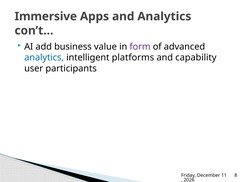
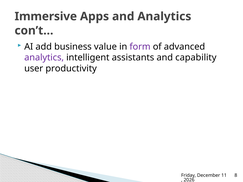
analytics colour: blue -> purple (44, 58)
platforms: platforms -> assistants (133, 58)
participants: participants -> productivity (71, 69)
